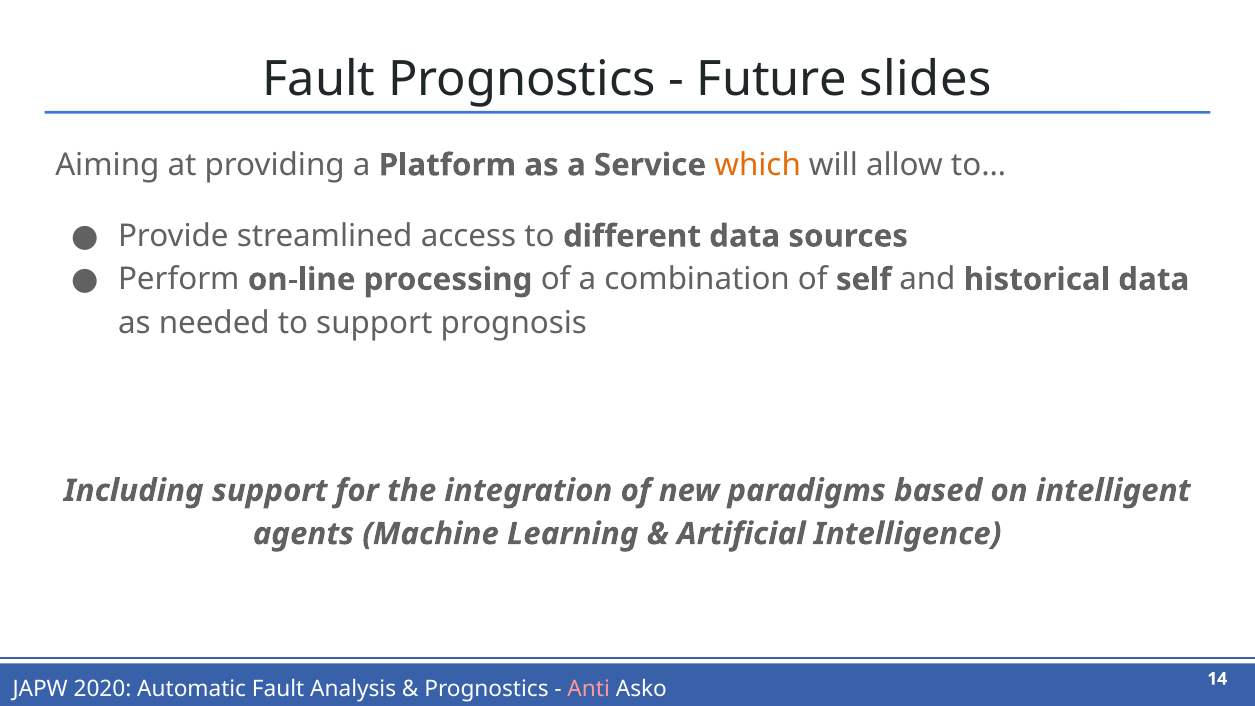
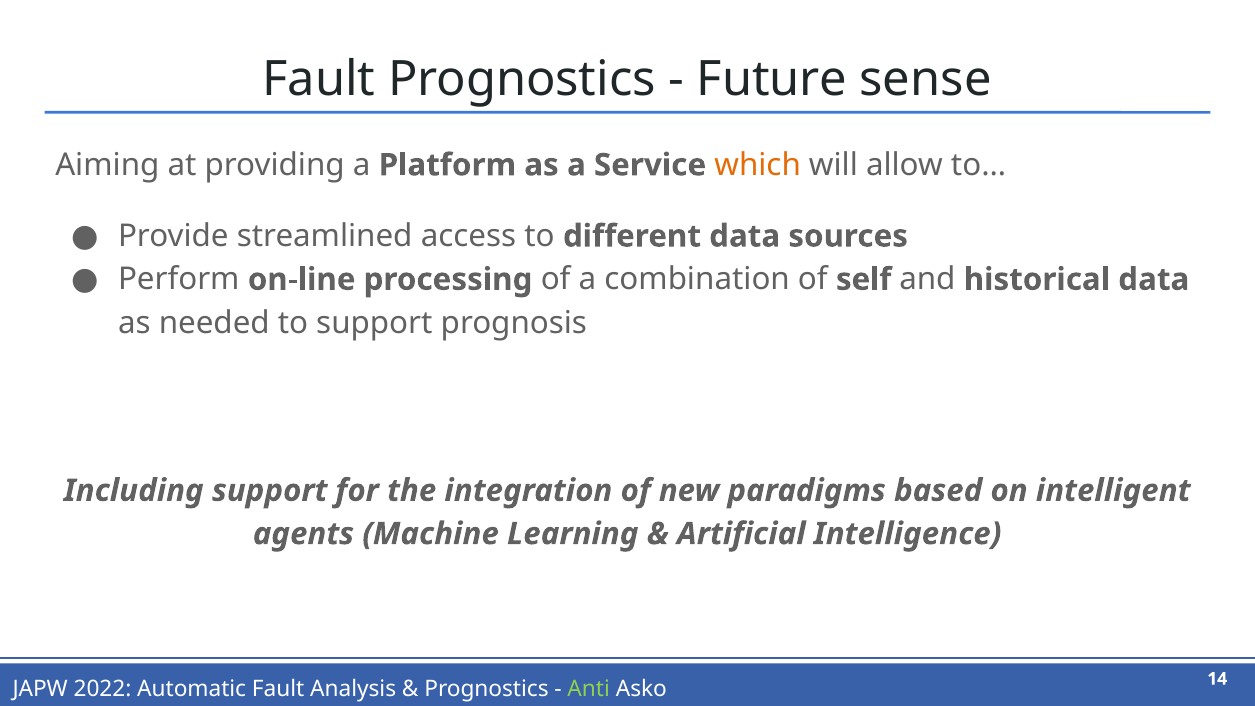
slides: slides -> sense (926, 79)
2020: 2020 -> 2022 (102, 689)
Anti colour: pink -> light green (589, 689)
